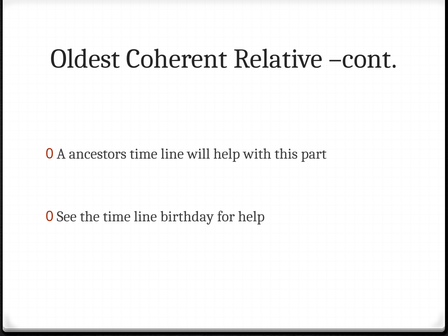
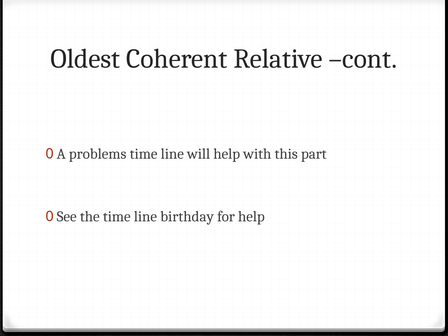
ancestors: ancestors -> problems (98, 154)
